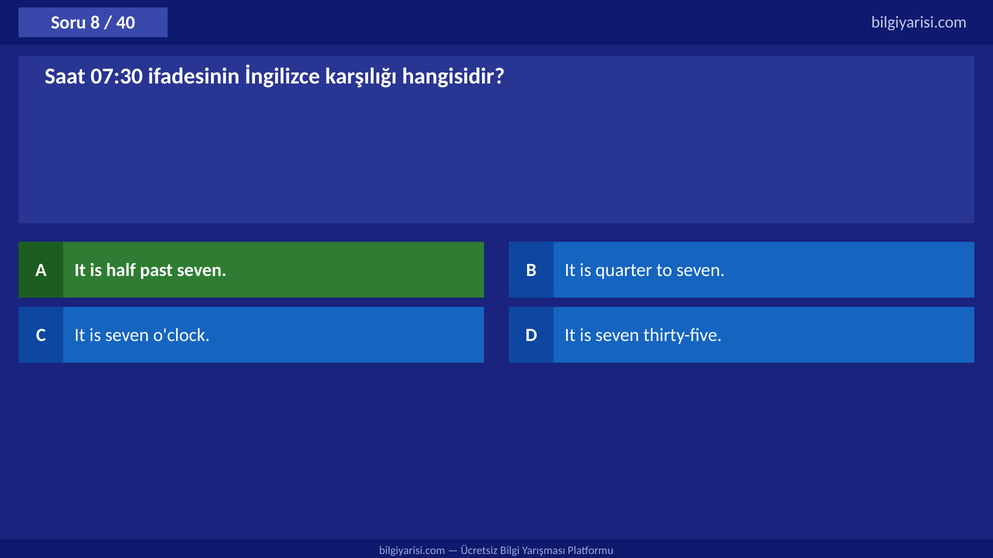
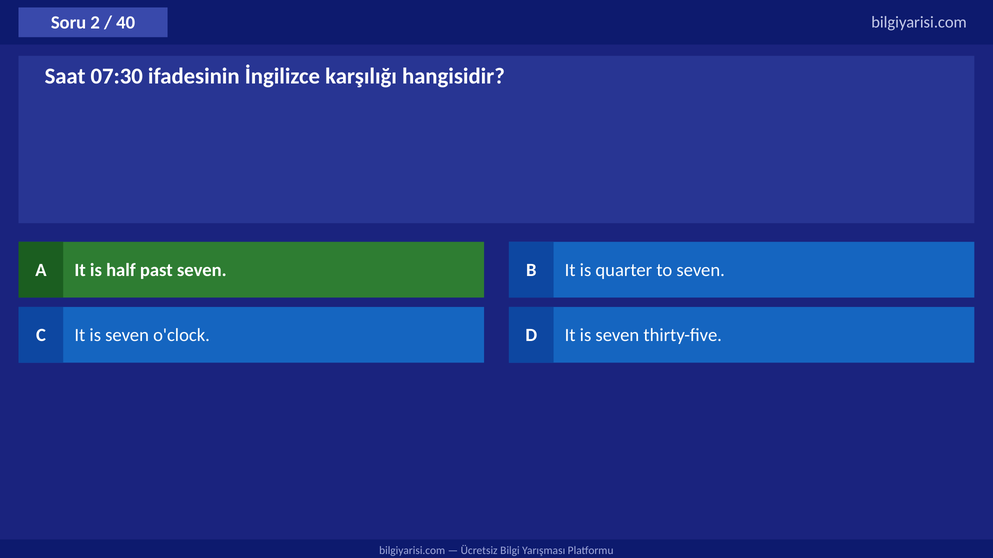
8: 8 -> 2 (95, 23)
